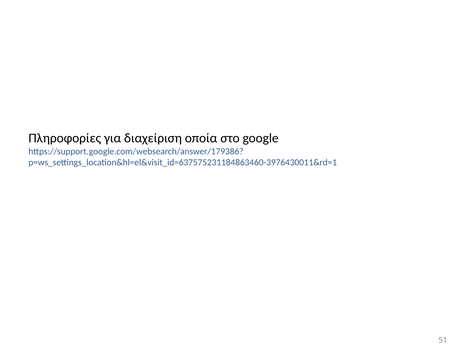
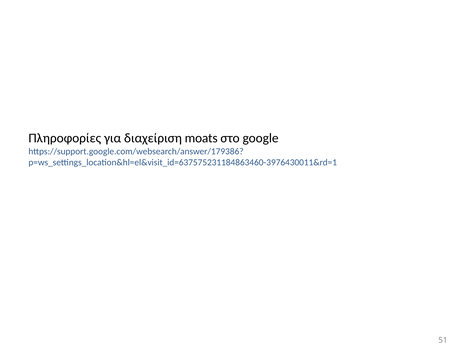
οποία: οποία -> moats (201, 138)
